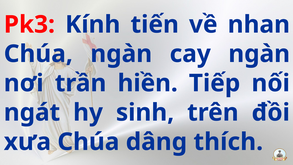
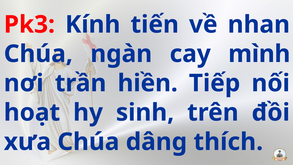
cay ngàn: ngàn -> mình (259, 54)
ngát: ngát -> hoạt (32, 112)
